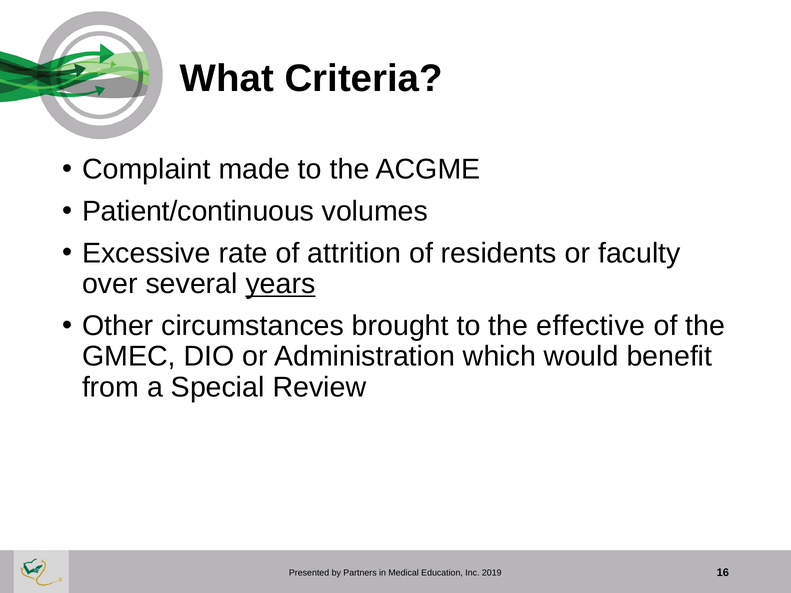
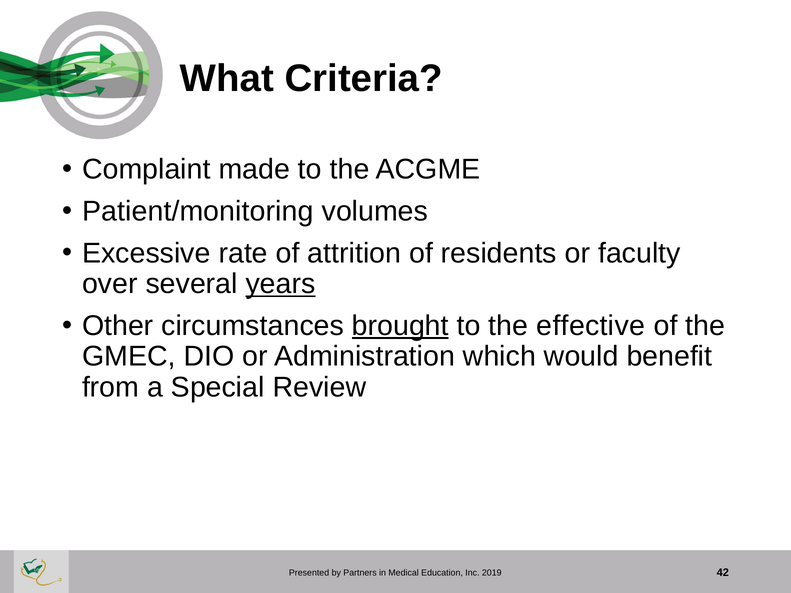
Patient/continuous: Patient/continuous -> Patient/monitoring (198, 211)
brought underline: none -> present (400, 326)
16: 16 -> 42 (723, 573)
